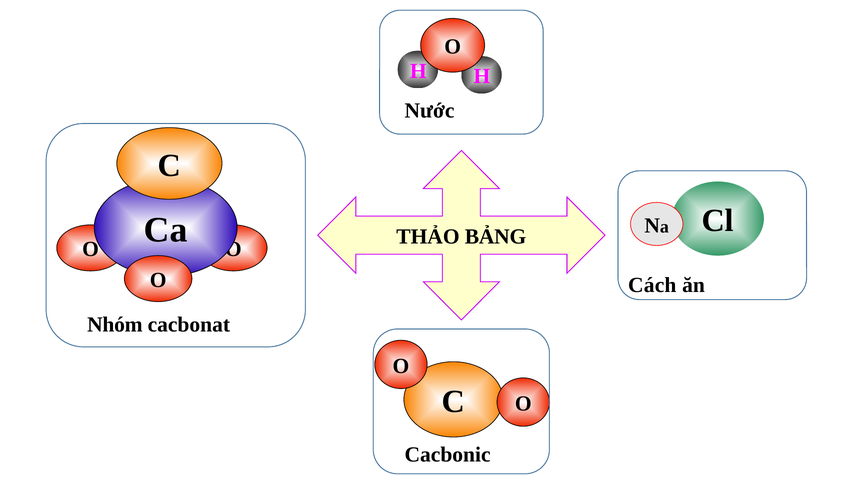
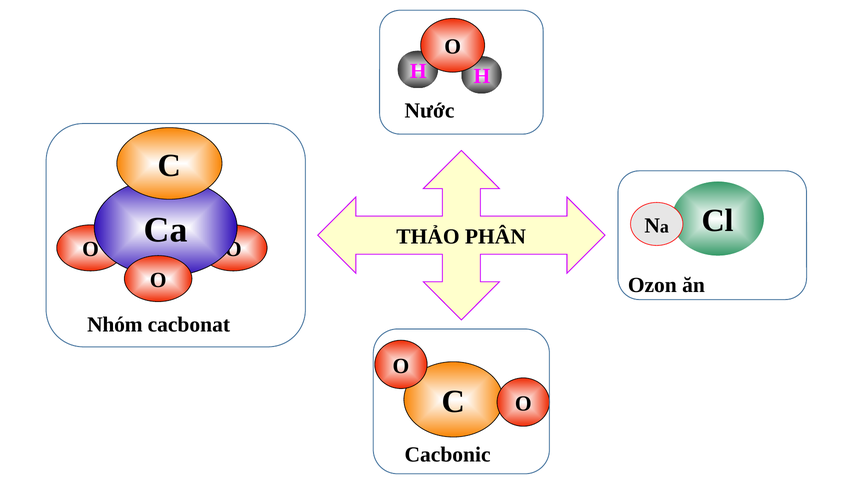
BẢNG: BẢNG -> PHÂN (495, 237)
Cách: Cách -> Ozon (652, 285)
